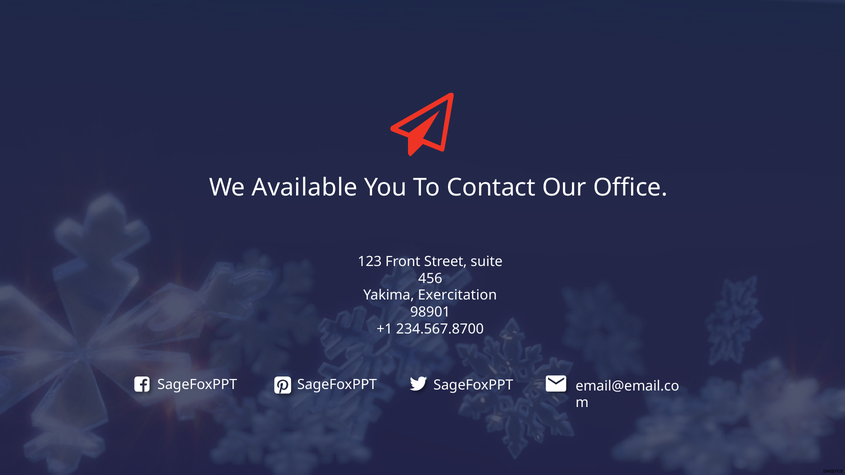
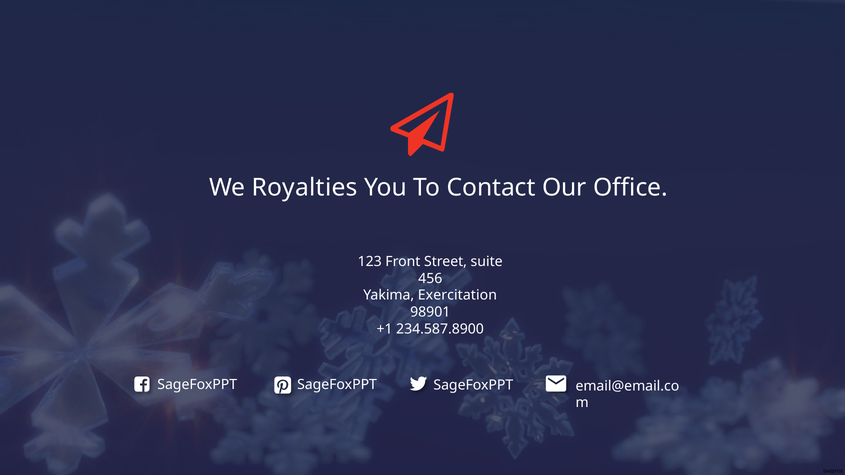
Available: Available -> Royalties (305, 188)
234.567.8700: 234.567.8700 -> 234.587.8900 (440, 329)
